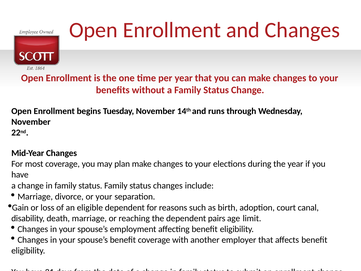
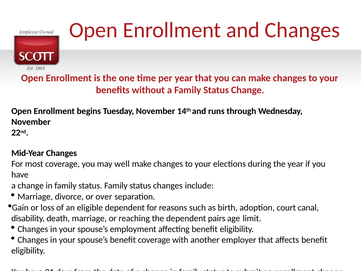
plan: plan -> well (122, 164)
or your: your -> over (104, 196)
